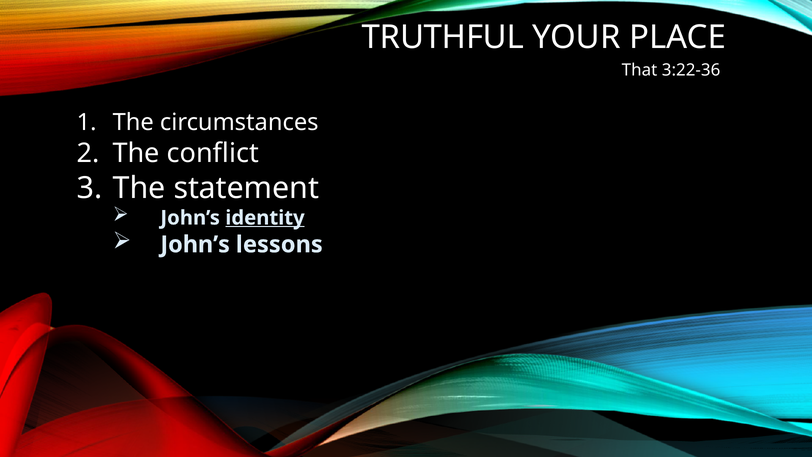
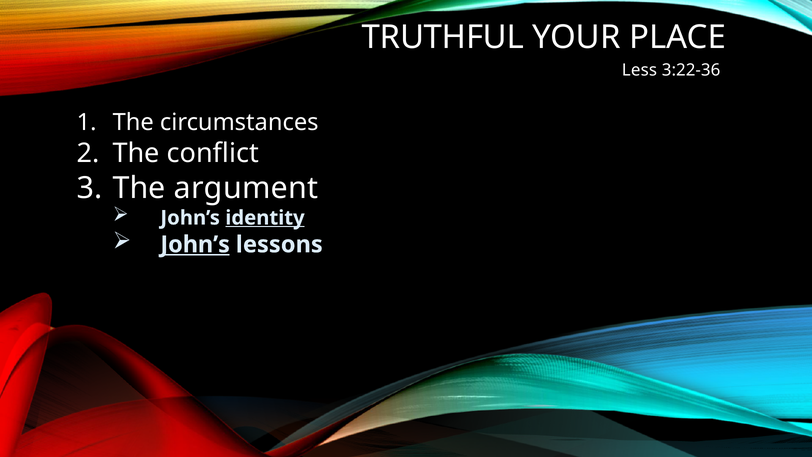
That: That -> Less (639, 70)
statement: statement -> argument (246, 188)
John’s underline: none -> present (195, 244)
